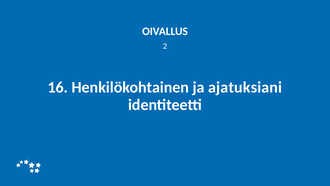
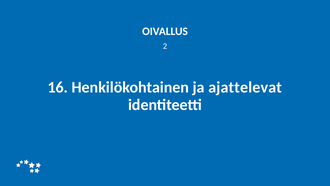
ajatuksiani: ajatuksiani -> ajattelevat (245, 87)
